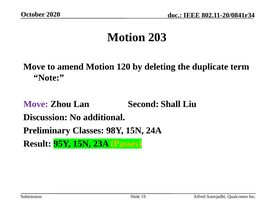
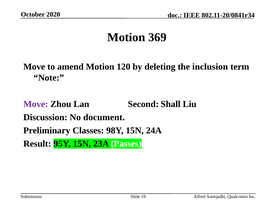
203: 203 -> 369 (157, 37)
duplicate: duplicate -> inclusion (210, 67)
additional: additional -> document (104, 118)
Passes colour: yellow -> white (126, 144)
